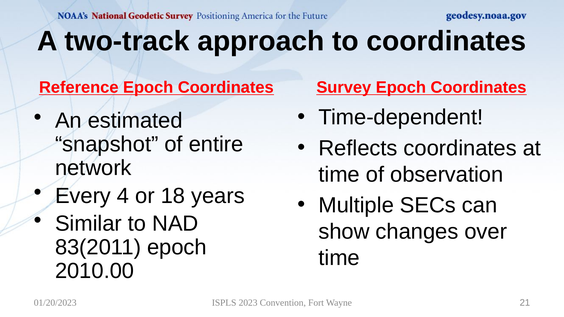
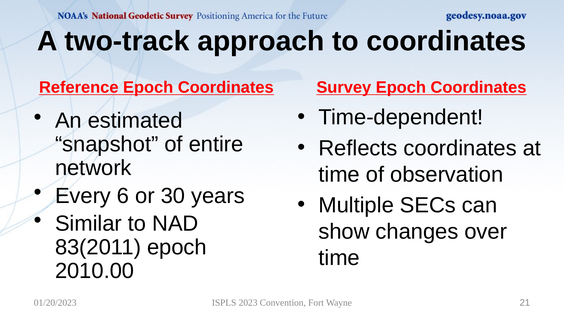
4: 4 -> 6 (123, 196)
18: 18 -> 30 (173, 196)
